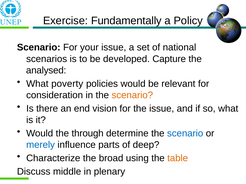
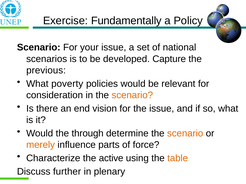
analysed: analysed -> previous (46, 71)
scenario colour: blue -> orange (185, 134)
merely colour: blue -> orange (41, 145)
deep: deep -> force (146, 145)
broad: broad -> active (111, 159)
middle: middle -> further (67, 172)
